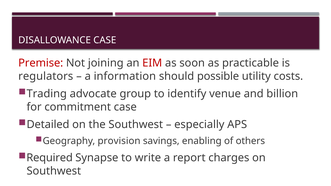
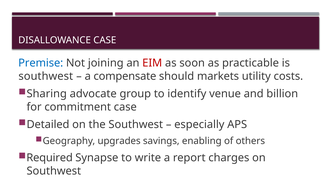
Premise colour: red -> blue (41, 63)
regulators: regulators -> southwest (46, 76)
information: information -> compensate (125, 76)
possible: possible -> markets (218, 76)
Trading: Trading -> Sharing (47, 94)
provision: provision -> upgrades (119, 141)
